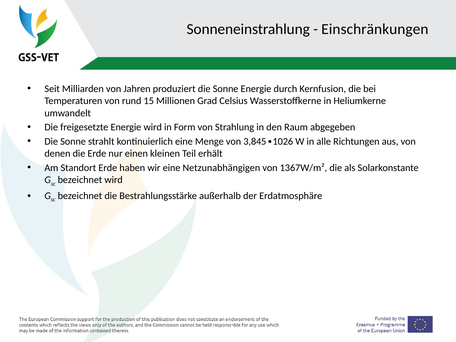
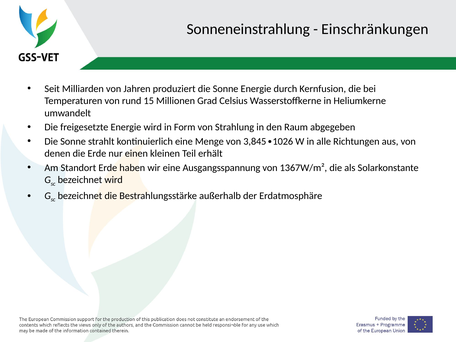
Netzunabhängigen: Netzunabhängigen -> Ausgangsspannung (221, 168)
